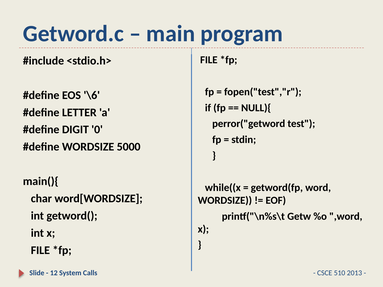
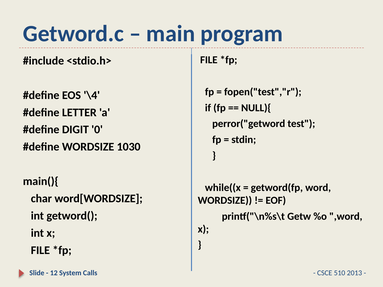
\6: \6 -> \4 (92, 95)
5000: 5000 -> 1030 (129, 147)
